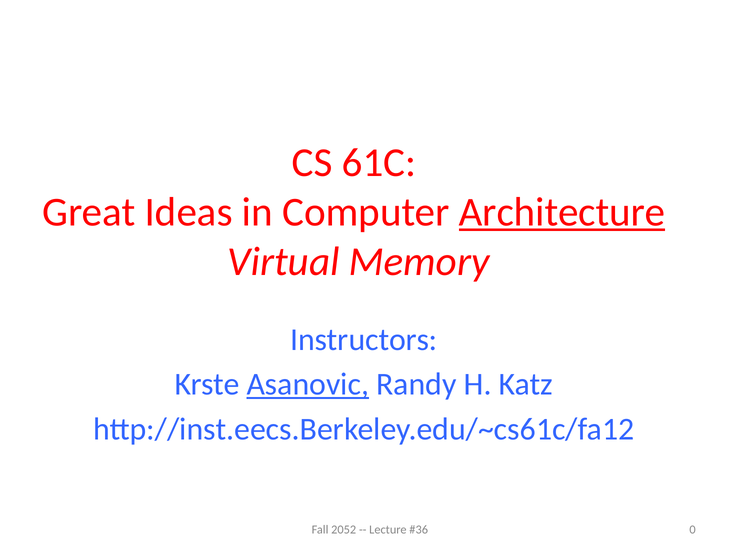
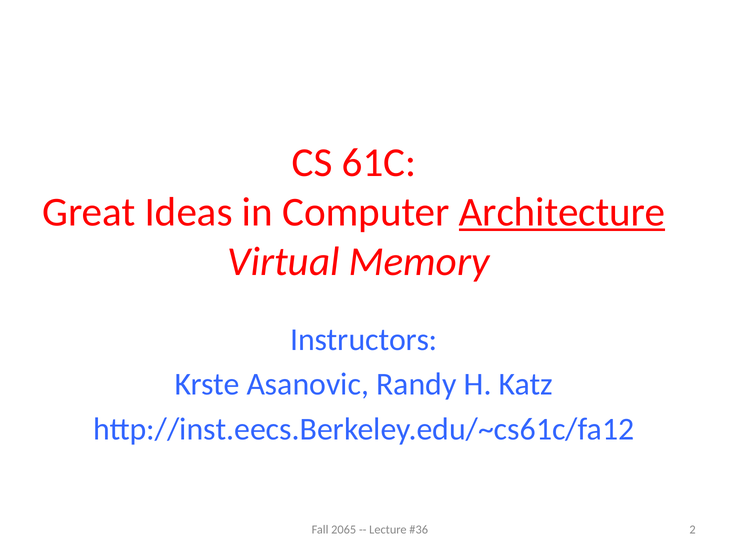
Asanovic underline: present -> none (308, 384)
2052: 2052 -> 2065 (344, 530)
0: 0 -> 2 (693, 530)
